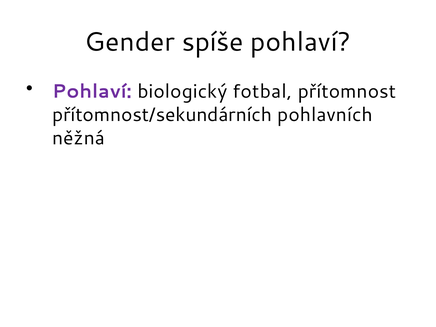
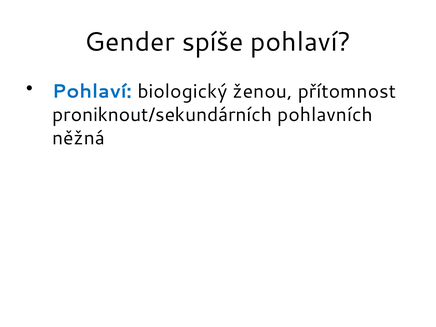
Pohlaví colour: purple -> blue (92, 91)
fotbal: fotbal -> ženou (263, 91)
přítomnost/sekundárních: přítomnost/sekundárních -> proniknout/sekundárních (162, 115)
